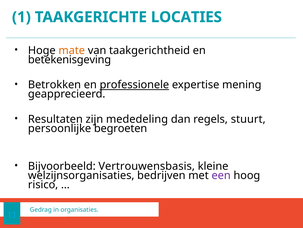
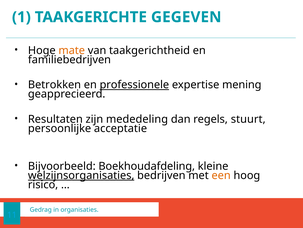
LOCATIES: LOCATIES -> GEGEVEN (186, 17)
betekenisgeving: betekenisgeving -> familiebedrijven (69, 59)
begroeten: begroeten -> acceptatie (121, 128)
Vertrouwensbasis: Vertrouwensbasis -> Boekhoudafdeling (147, 166)
welzijnsorganisaties underline: none -> present (81, 175)
een colour: purple -> orange (221, 175)
